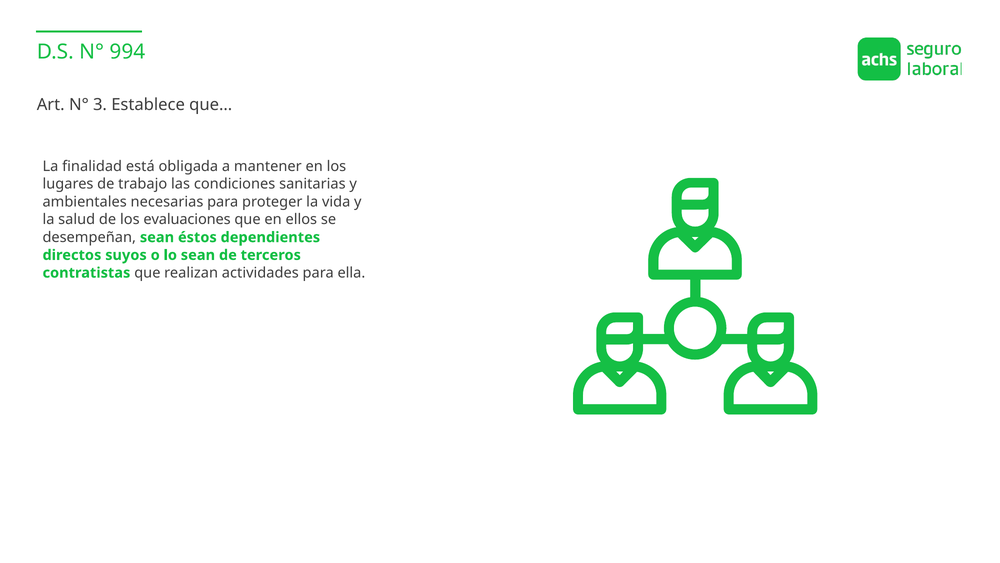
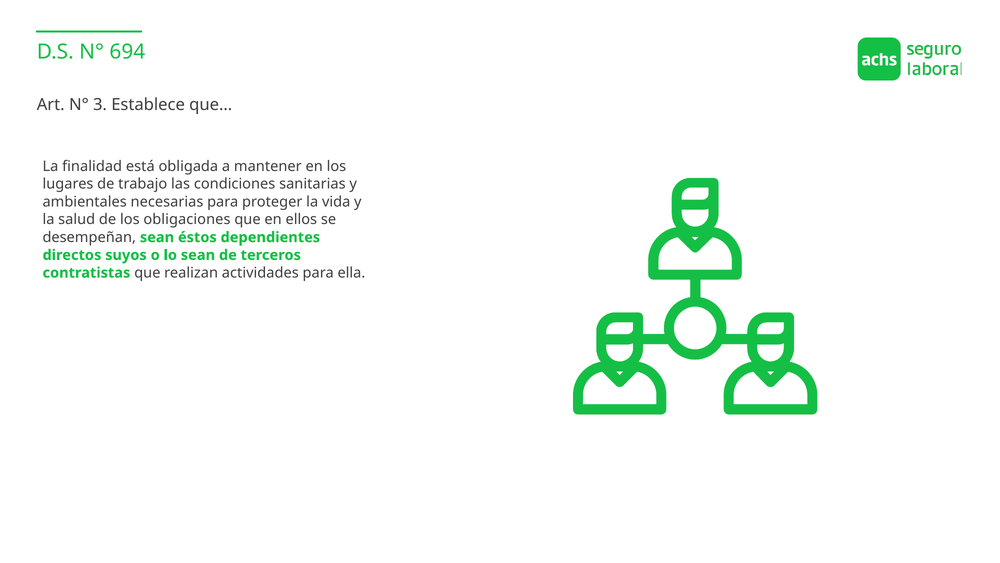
994: 994 -> 694 (127, 52)
evaluaciones: evaluaciones -> obligaciones (187, 219)
